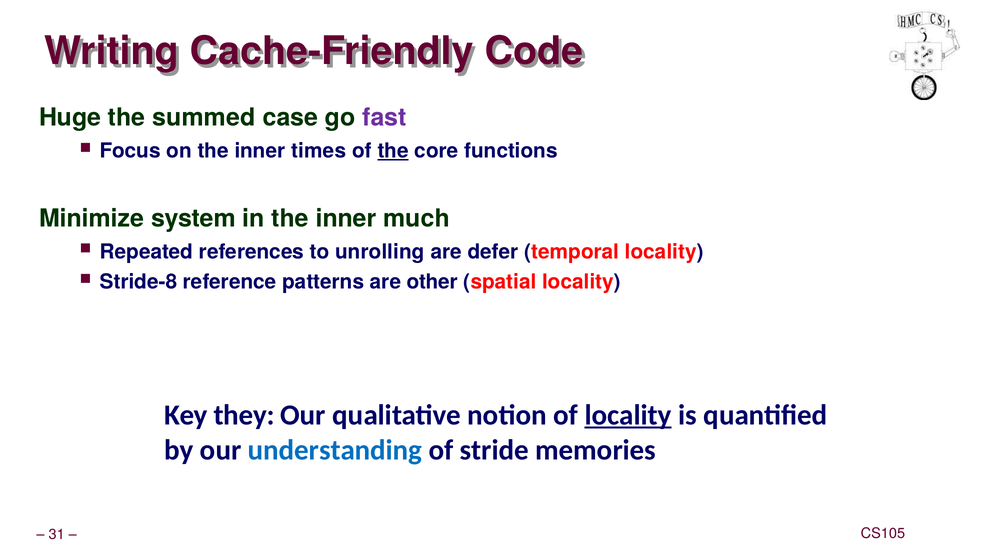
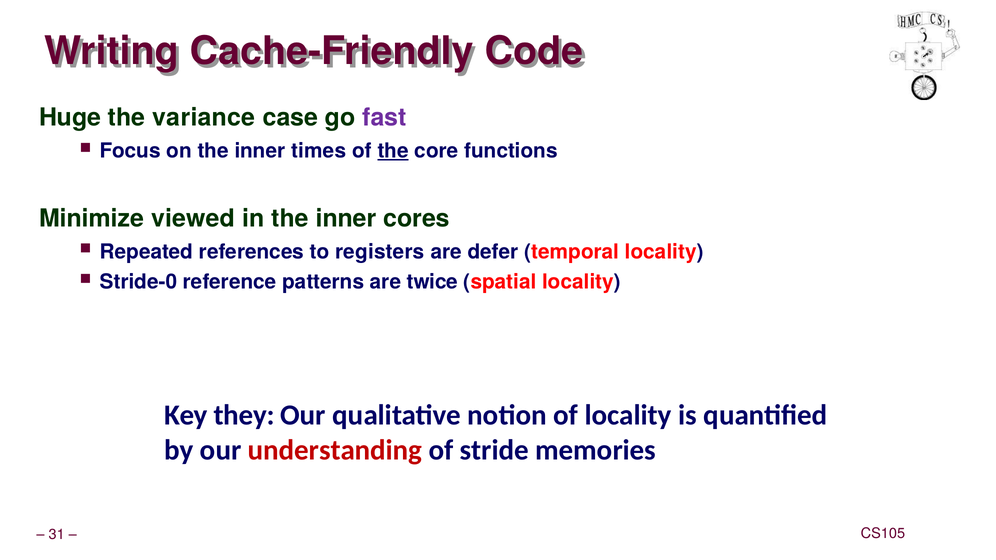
summed: summed -> variance (204, 118)
system: system -> viewed (193, 219)
much: much -> cores (417, 219)
unrolling: unrolling -> registers (380, 252)
Stride-8: Stride-8 -> Stride-0 (138, 282)
other: other -> twice (432, 282)
locality underline: present -> none (628, 415)
understanding colour: blue -> red (335, 450)
